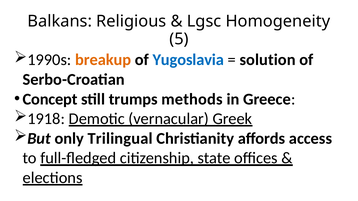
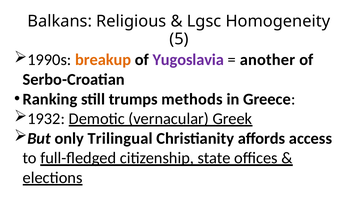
Yugoslavia colour: blue -> purple (188, 60)
solution: solution -> another (268, 60)
Concept: Concept -> Ranking (50, 99)
1918: 1918 -> 1932 (46, 119)
